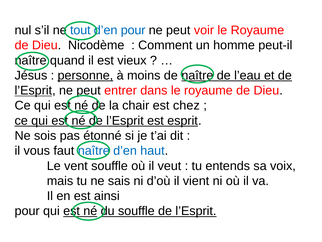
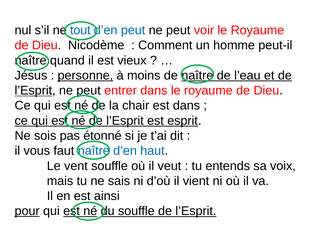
pour: pour -> peut (133, 30)
est chez: chez -> dans (186, 105)
pour underline: none -> present (27, 211)
